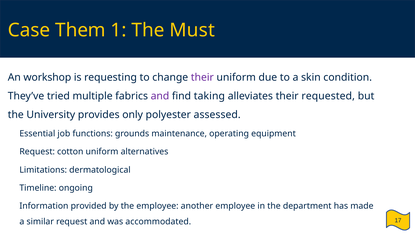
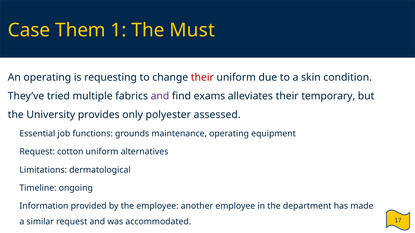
An workshop: workshop -> operating (47, 77)
their colour: purple -> red (202, 77)
taking: taking -> exams (209, 96)
requested: requested -> temporary (328, 96)
